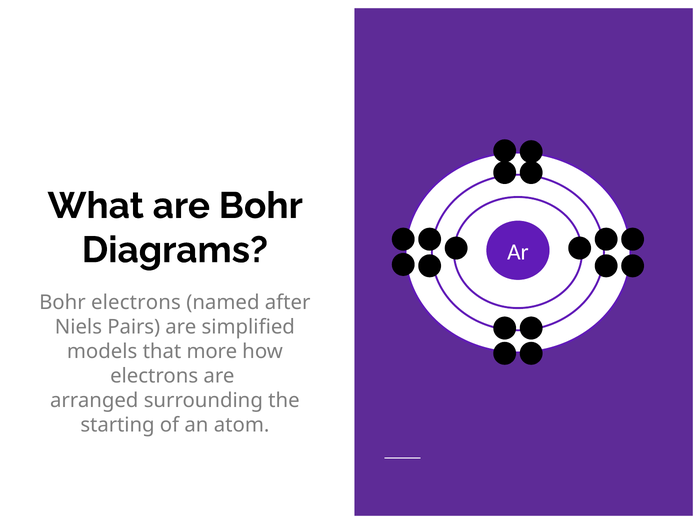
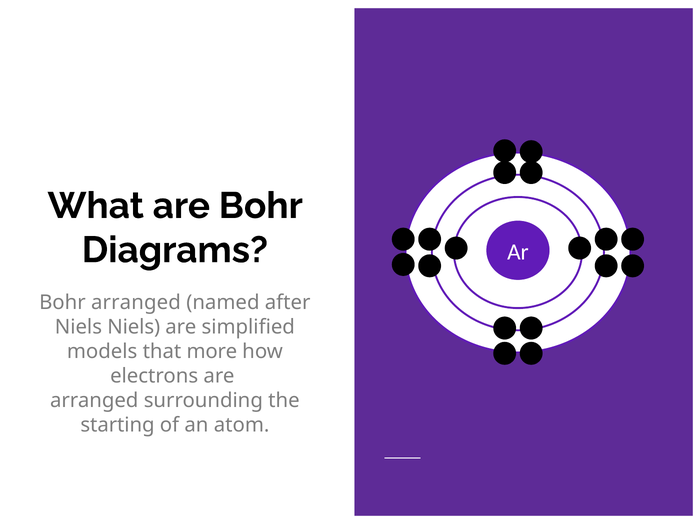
Bohr electrons: electrons -> arranged (136, 303)
Niels Pairs: Pairs -> Niels (134, 327)
